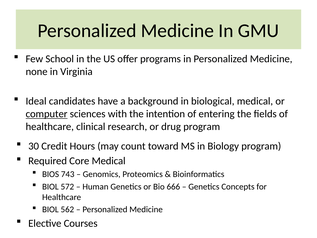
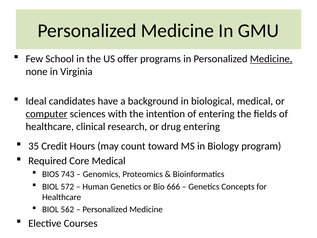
Medicine underline: none -> present (271, 59)
drug program: program -> entering (202, 126)
30: 30 -> 35 (34, 146)
